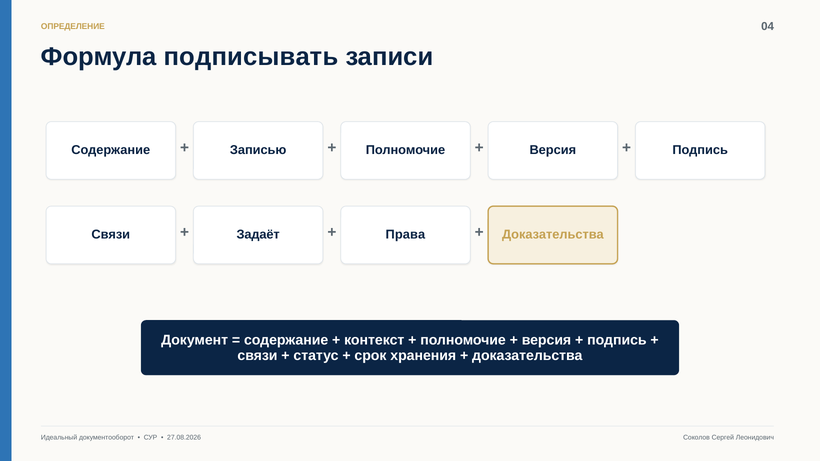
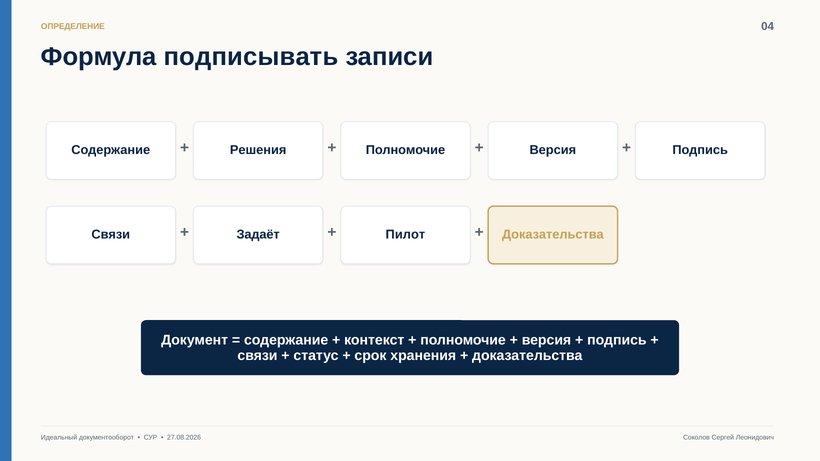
Записью: Записью -> Решения (258, 150)
Права: Права -> Пилот (405, 235)
